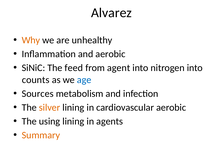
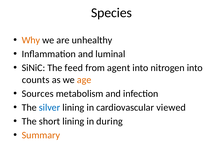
Alvarez: Alvarez -> Species (111, 13)
and aerobic: aerobic -> luminal (110, 54)
age colour: blue -> orange (84, 80)
silver colour: orange -> blue (50, 108)
cardiovascular aerobic: aerobic -> viewed (171, 108)
using: using -> short (50, 122)
agents: agents -> during (110, 122)
